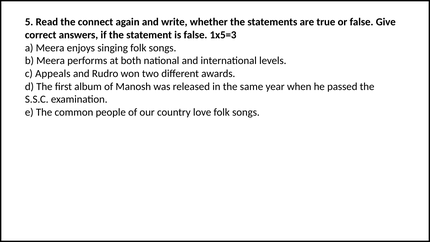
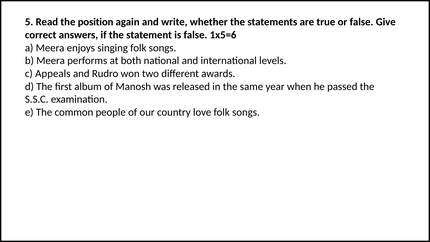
connect: connect -> position (96, 22)
1x5=3: 1x5=3 -> 1x5=6 (223, 35)
